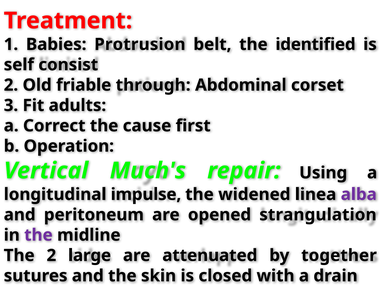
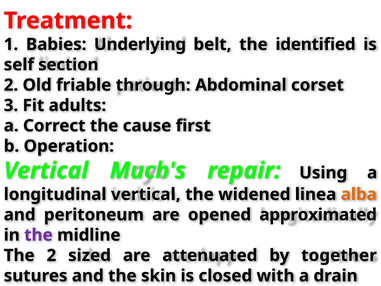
Protrusion: Protrusion -> Underlying (140, 44)
consist: consist -> section (68, 65)
longitudinal impulse: impulse -> vertical (146, 194)
alba colour: purple -> orange (359, 194)
strangulation: strangulation -> approximated (318, 215)
large: large -> sized (90, 255)
